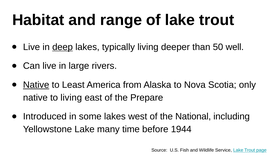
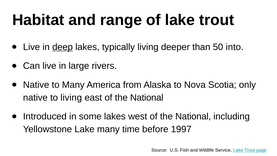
well: well -> into (235, 47)
Native underline: present -> none (36, 85)
to Least: Least -> Many (73, 85)
east of the Prepare: Prepare -> National (147, 97)
1944: 1944 -> 1997 (181, 129)
